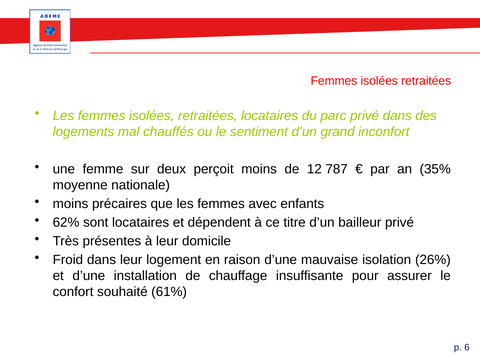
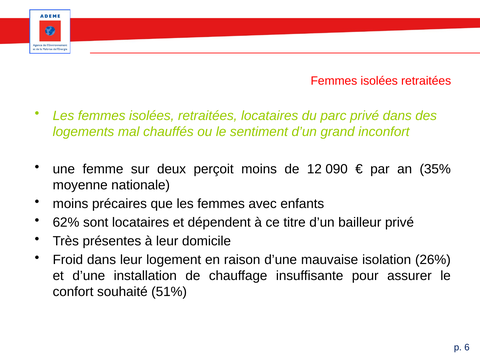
787: 787 -> 090 (337, 169)
61%: 61% -> 51% (169, 292)
